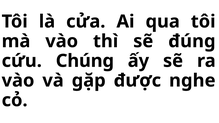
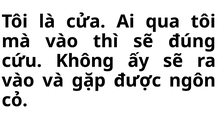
Chúng: Chúng -> Không (85, 61)
nghe: nghe -> ngôn (192, 81)
